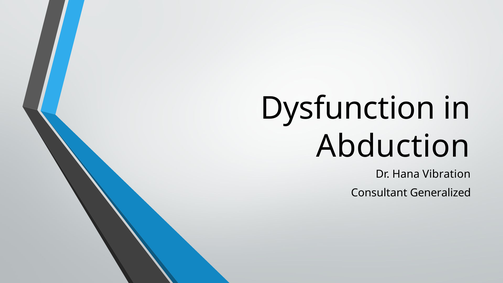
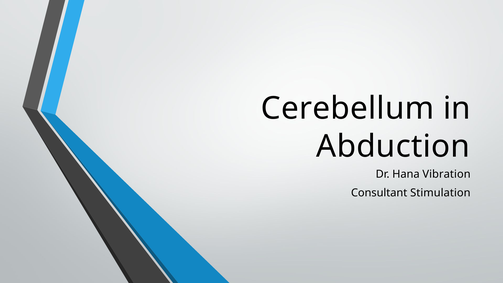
Dysfunction: Dysfunction -> Cerebellum (348, 109)
Generalized: Generalized -> Stimulation (440, 193)
